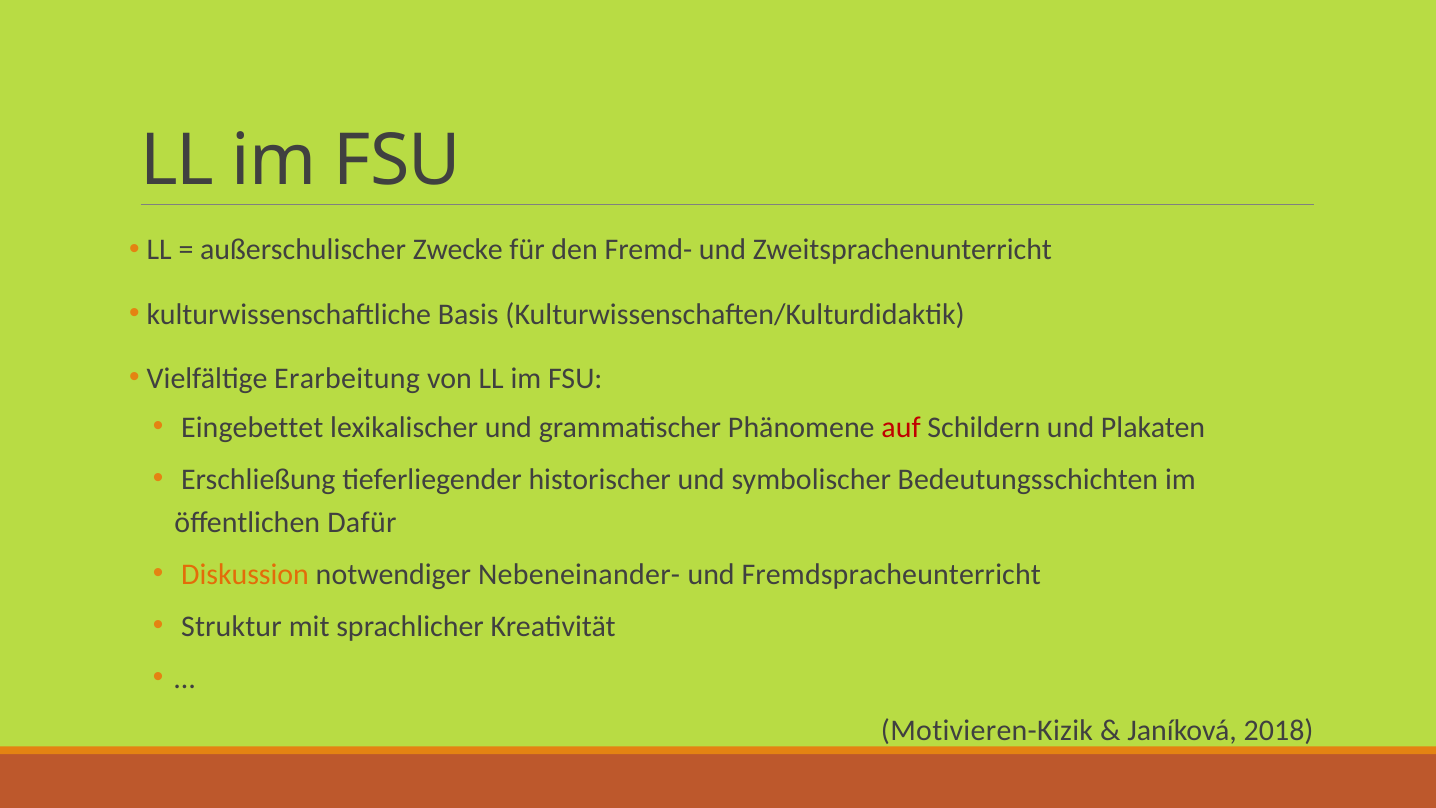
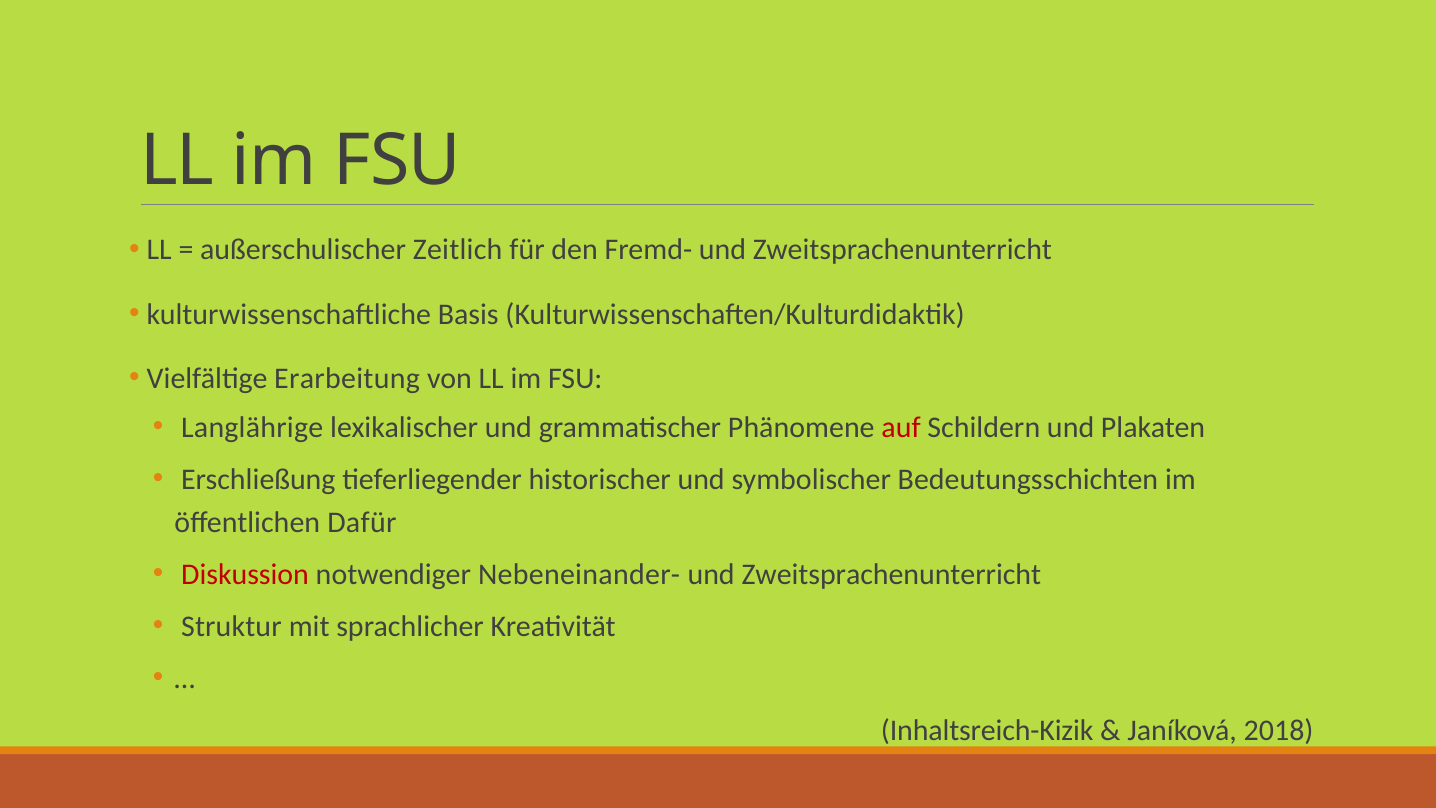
Zwecke: Zwecke -> Zeitlich (458, 250)
Eingebettet: Eingebettet -> Langlährige (252, 427)
Diskussion colour: orange -> red (245, 574)
Fremdspracheunterricht: Fremdspracheunterricht -> Zweitsprachenunterricht (891, 574)
Motivieren-Kizik: Motivieren-Kizik -> Inhaltsreich-Kizik (987, 731)
